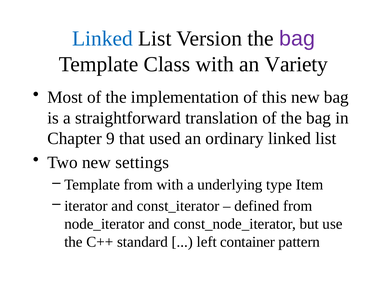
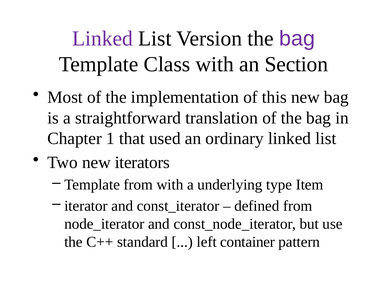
Linked colour: blue -> purple (102, 39)
Variety: Variety -> Section (296, 64)
9: 9 -> 1 (110, 139)
settings: settings -> iterators (142, 163)
